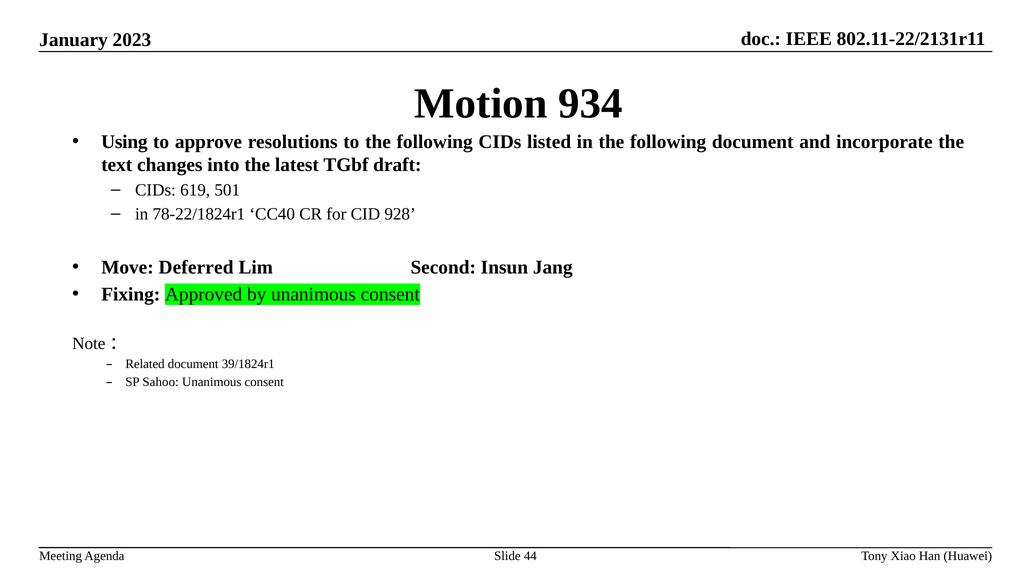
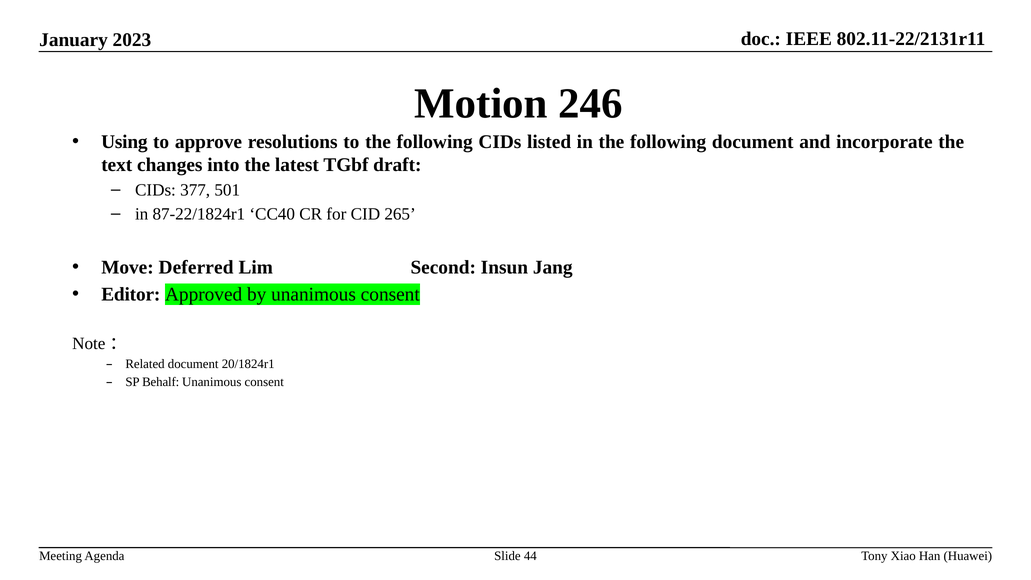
934: 934 -> 246 (591, 104)
619: 619 -> 377 (195, 190)
78-22/1824r1: 78-22/1824r1 -> 87-22/1824r1 (199, 214)
928: 928 -> 265 (400, 214)
Fixing: Fixing -> Editor (131, 294)
39/1824r1: 39/1824r1 -> 20/1824r1 (248, 364)
Sahoo: Sahoo -> Behalf (161, 382)
